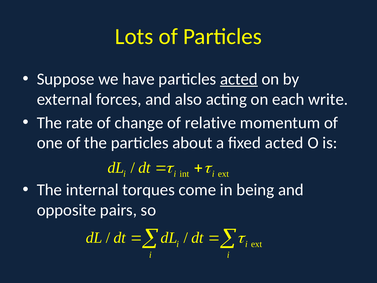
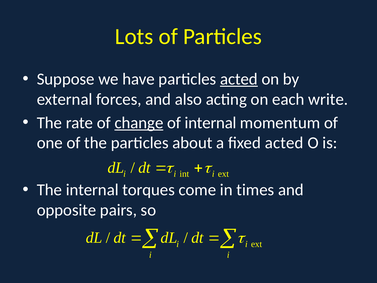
change underline: none -> present (139, 123)
of relative: relative -> internal (211, 123)
being: being -> times (255, 190)
